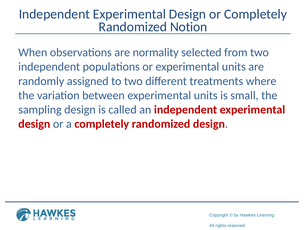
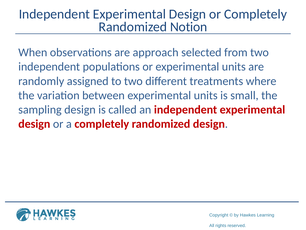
normality: normality -> approach (156, 52)
